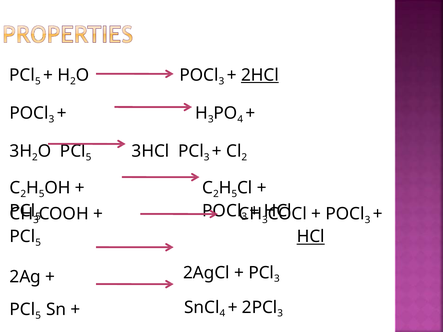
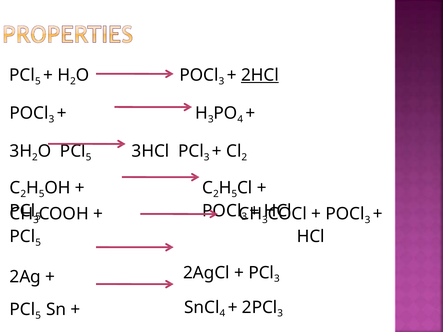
HCl underline: present -> none (311, 237)
